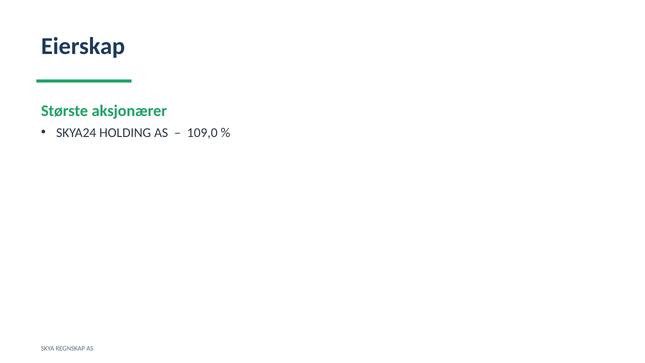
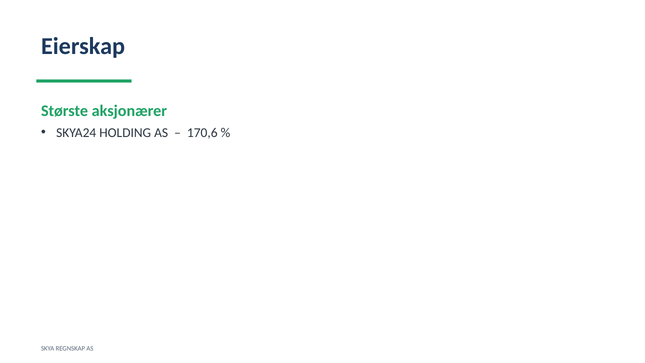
109,0: 109,0 -> 170,6 (202, 133)
